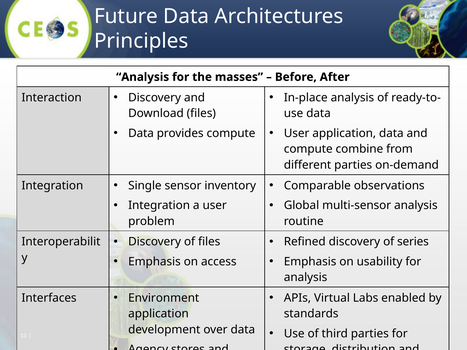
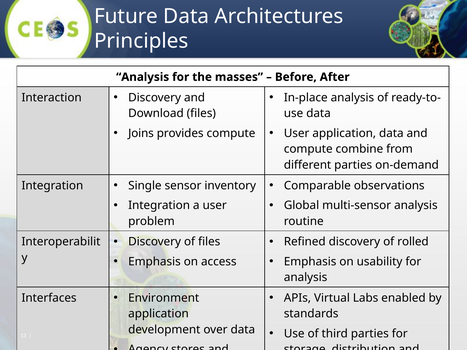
Data: Data -> Joins (141, 133)
series: series -> rolled (413, 242)
